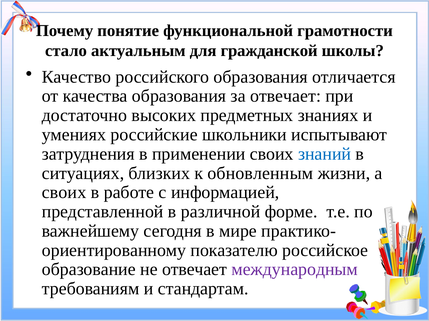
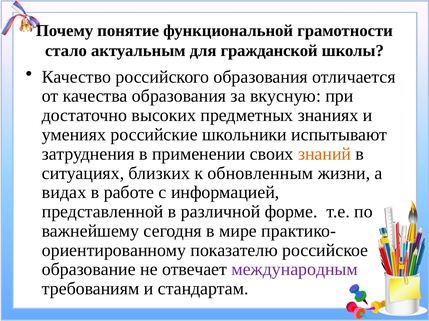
за отвечает: отвечает -> вкусную (286, 96)
знаний colour: blue -> orange (325, 154)
своих: своих -> видах (64, 193)
